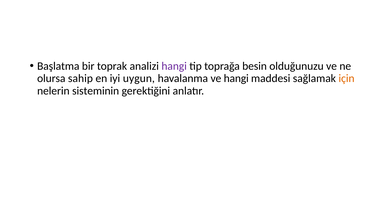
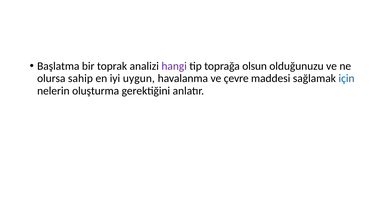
besin: besin -> olsun (255, 66)
ve hangi: hangi -> çevre (236, 78)
için colour: orange -> blue (347, 78)
sisteminin: sisteminin -> oluşturma (96, 91)
